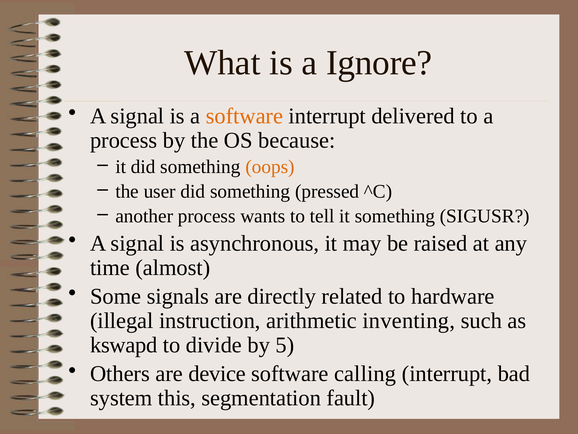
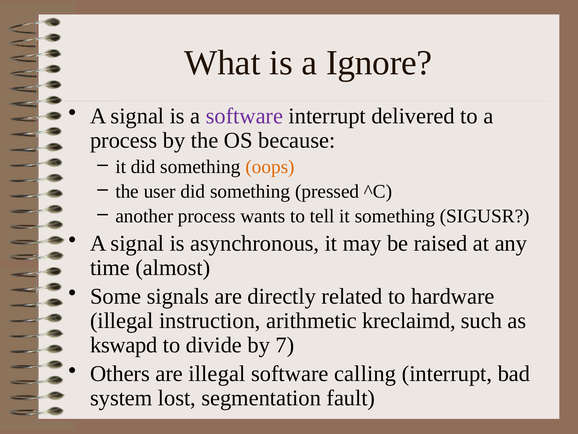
software colour: orange -> purple (244, 116)
inventing: inventing -> kreclaimd (409, 320)
5: 5 -> 7 (285, 345)
are device: device -> illegal (217, 373)
this: this -> lost (177, 398)
